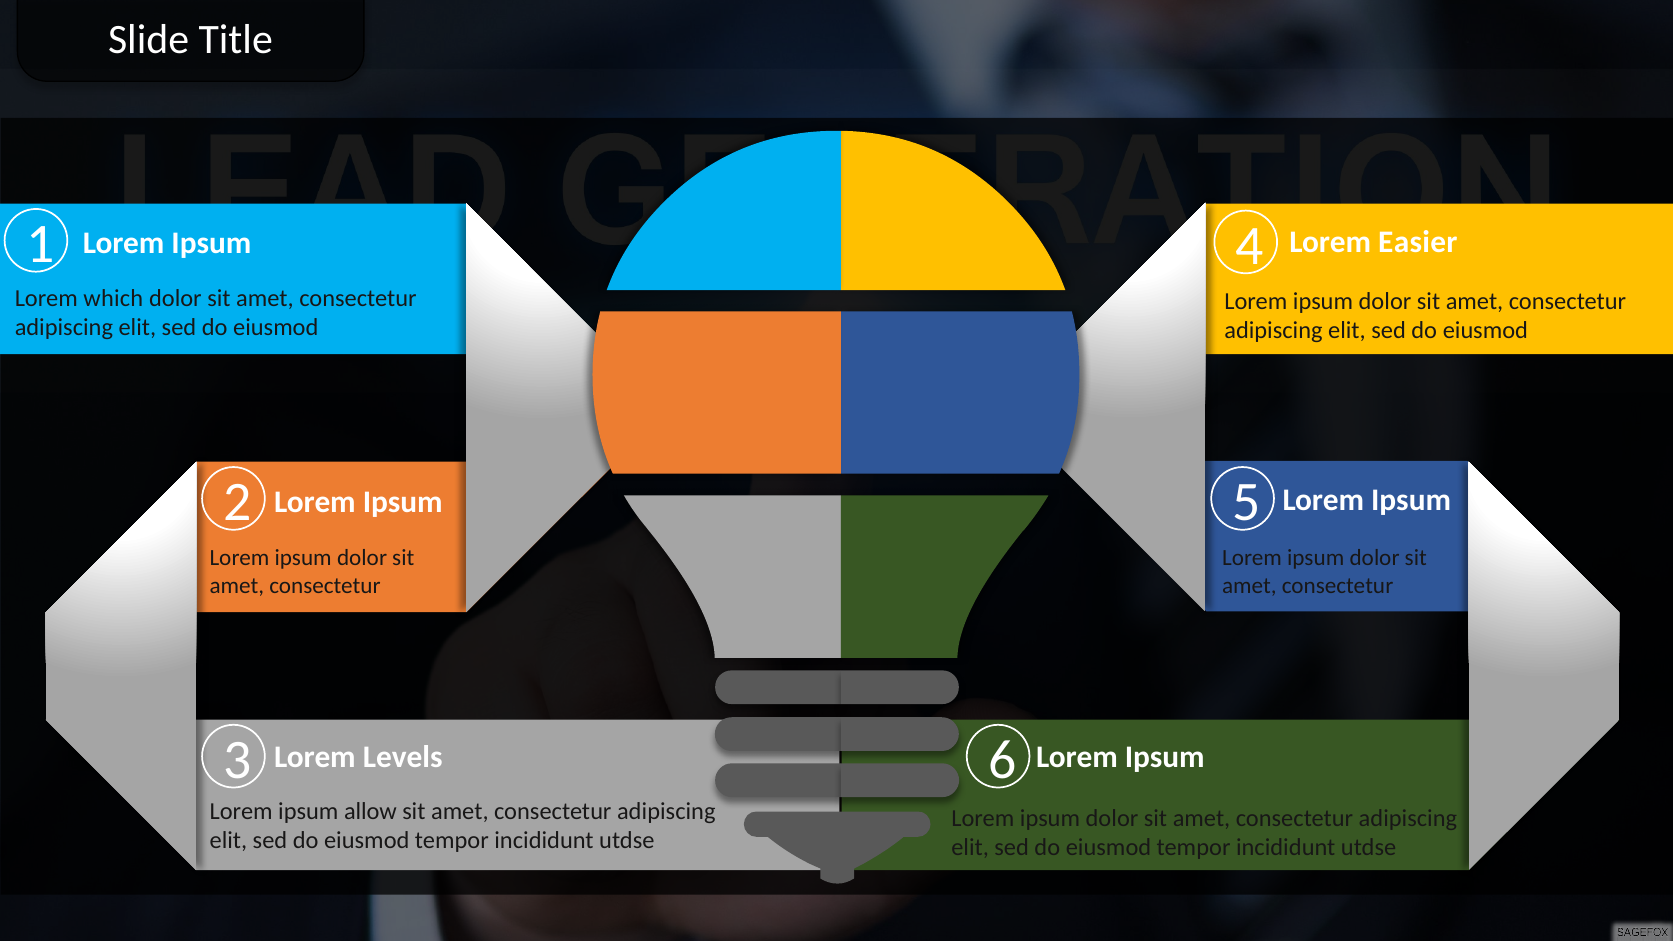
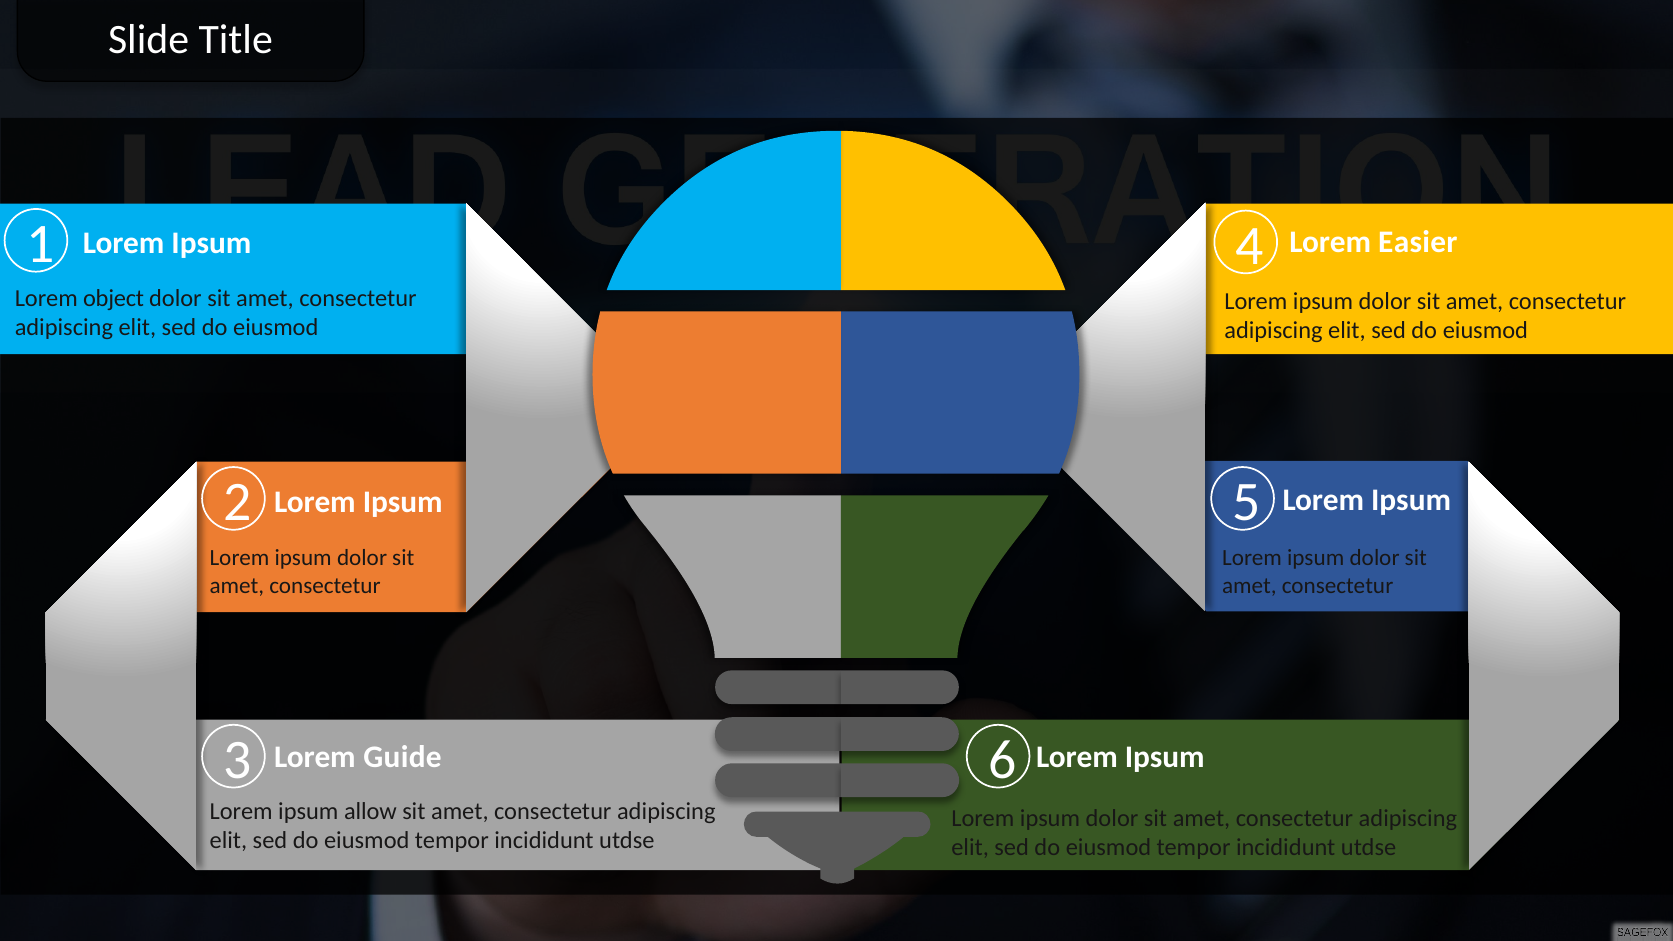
which: which -> object (114, 298)
Levels: Levels -> Guide (403, 758)
